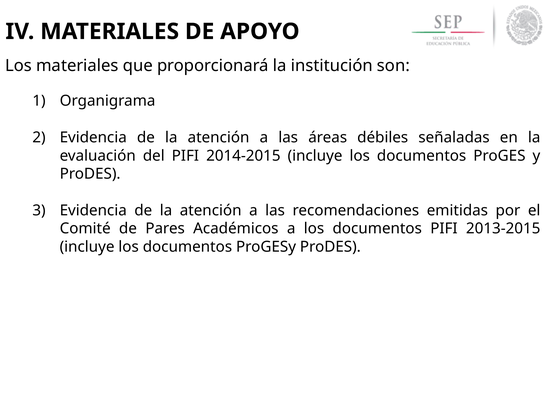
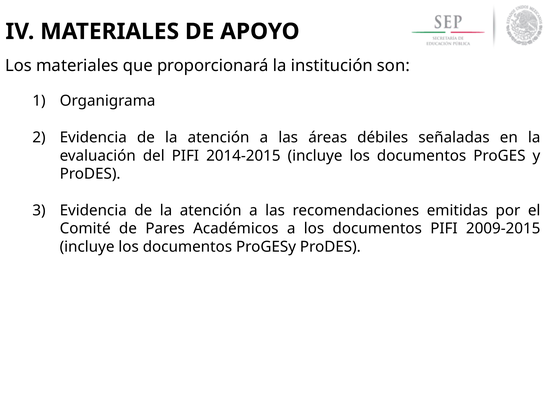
2013-2015: 2013-2015 -> 2009-2015 (503, 228)
